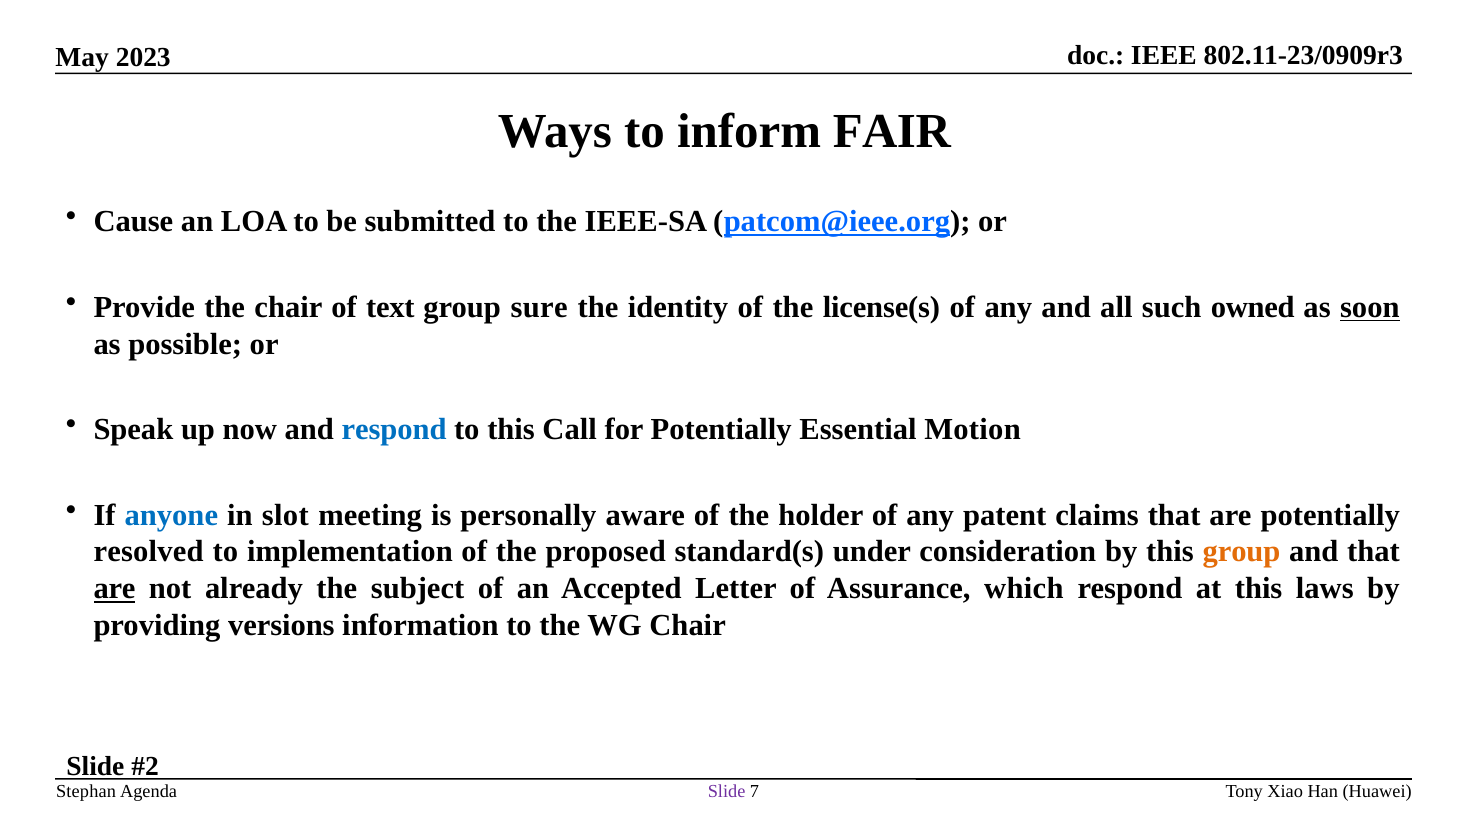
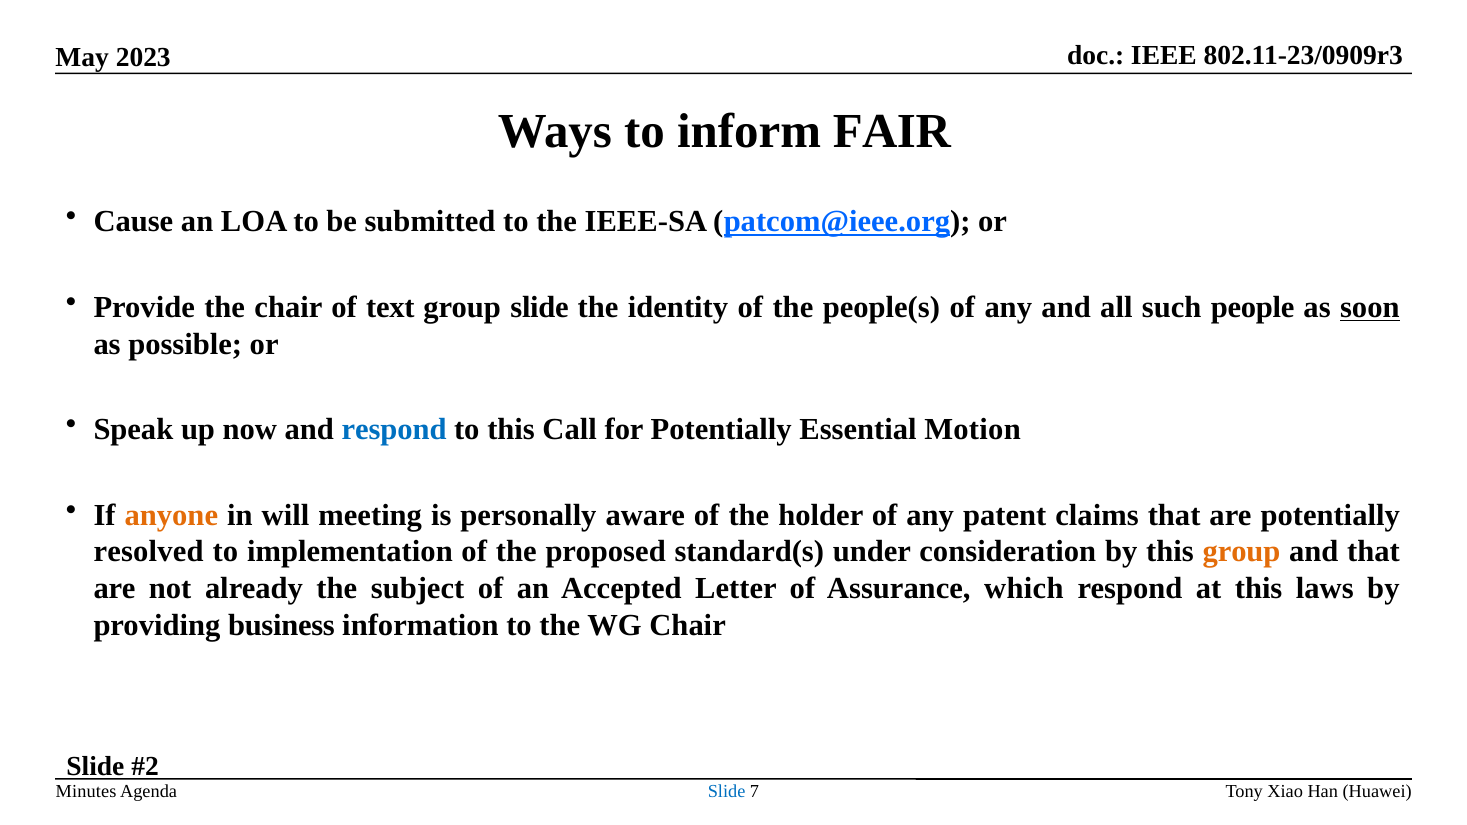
group sure: sure -> slide (539, 307)
license(s: license(s -> people(s (881, 307)
owned: owned -> people (1253, 307)
anyone colour: blue -> orange (171, 515)
slot: slot -> will (286, 515)
are underline: present -> none (115, 589)
versions: versions -> business (281, 625)
Stephan: Stephan -> Minutes (86, 791)
Slide colour: purple -> blue (727, 791)
